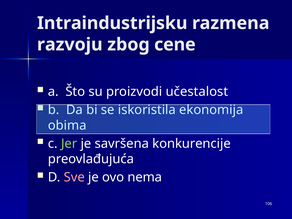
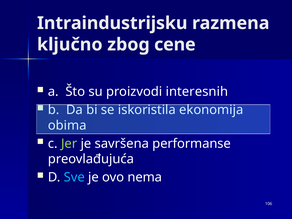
razvoju: razvoju -> ključno (70, 45)
učestalost: učestalost -> interesnih (197, 92)
konkurencije: konkurencije -> performanse (192, 144)
Sve colour: pink -> light blue (74, 177)
